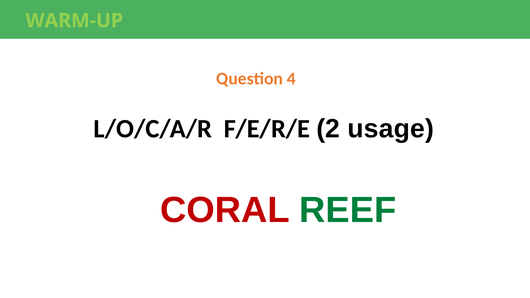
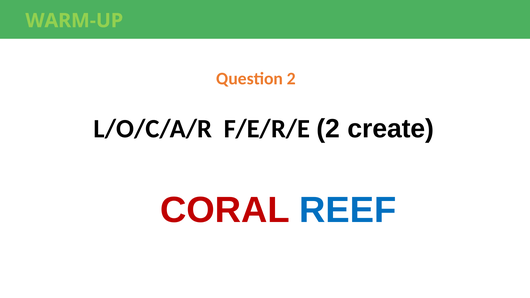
Question 4: 4 -> 2 (291, 79)
usage: usage -> create (391, 129)
REEF colour: green -> blue (348, 210)
